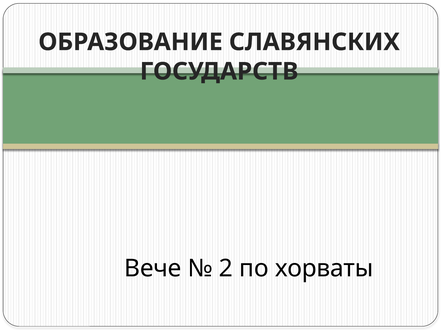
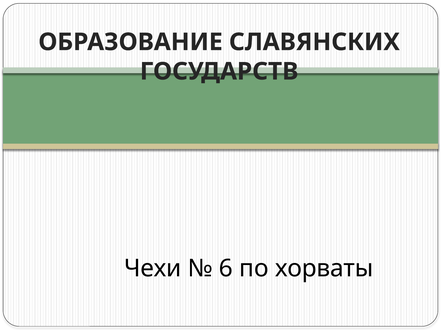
Вече: Вече -> Чехи (153, 268)
2: 2 -> 6 (226, 268)
